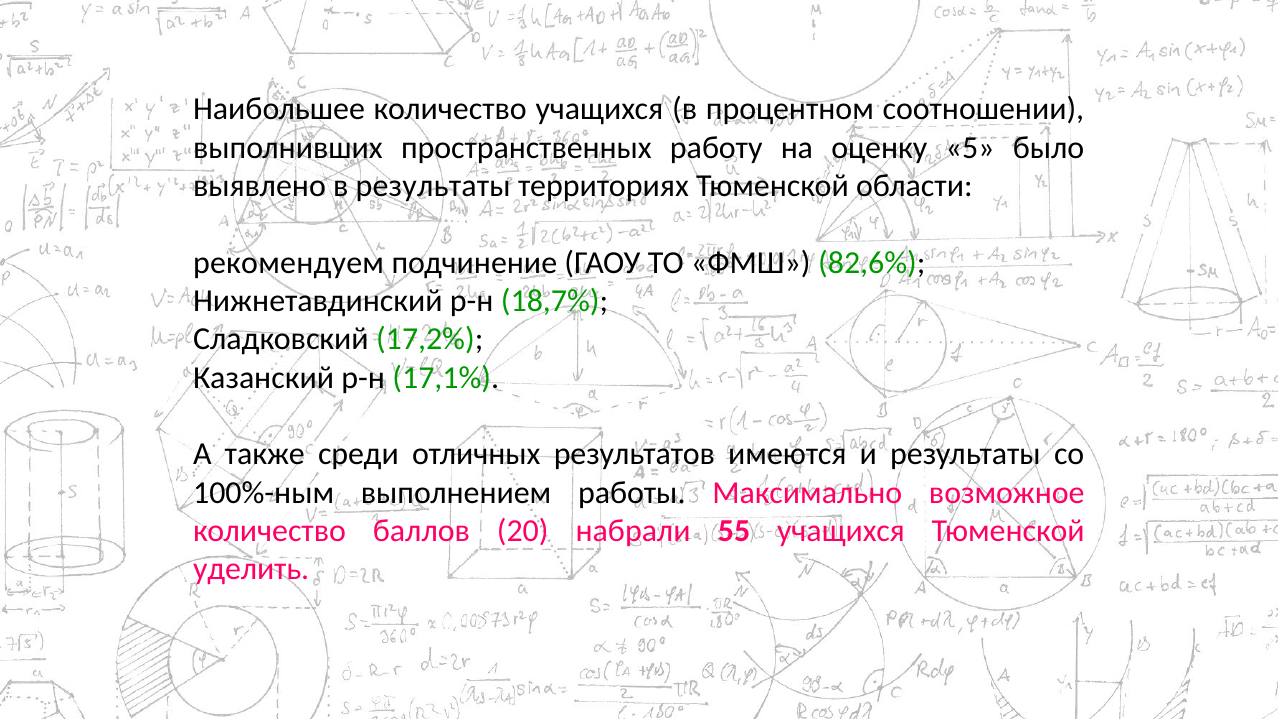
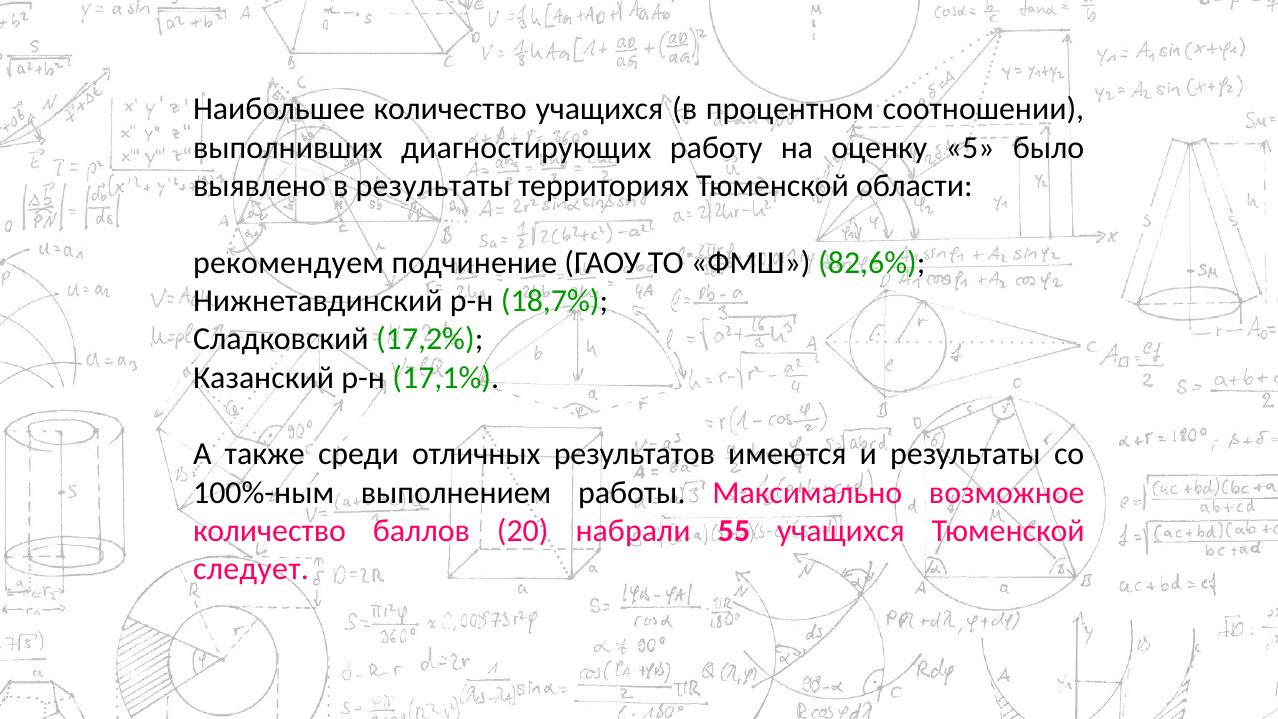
пространственных: пространственных -> диагностирующих (526, 147)
уделить: уделить -> следует (251, 569)
